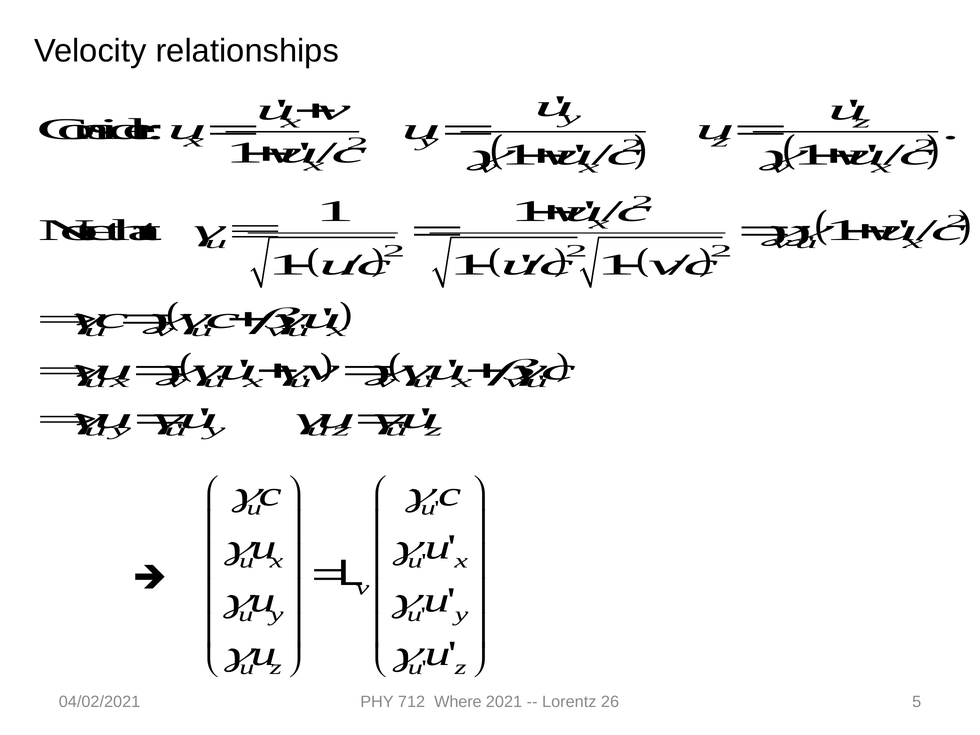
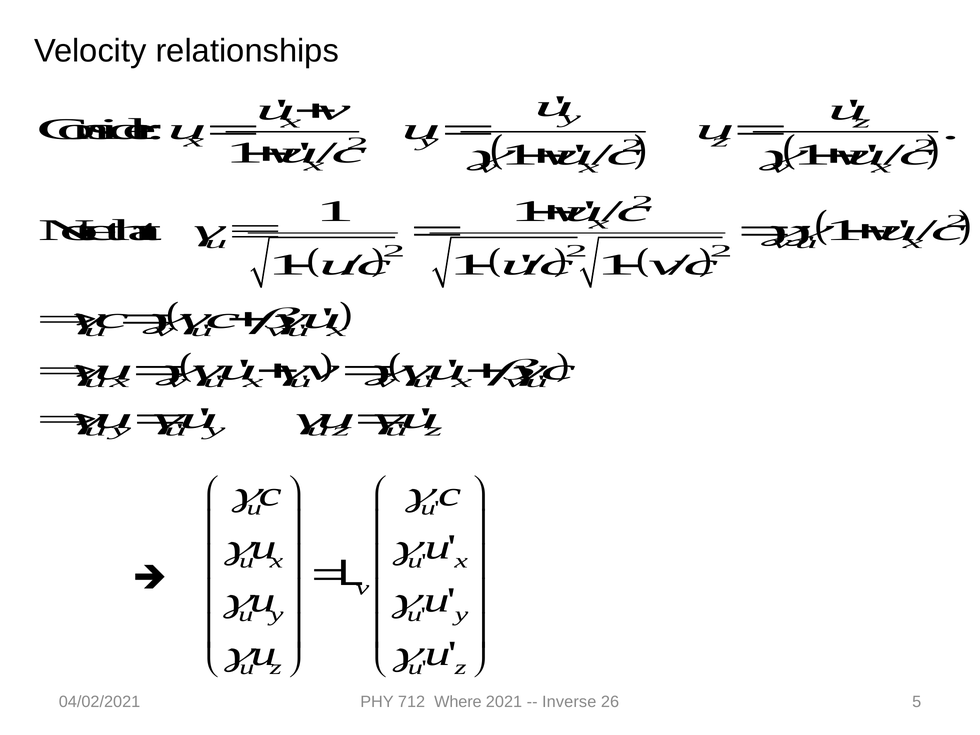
Lorentz: Lorentz -> Inverse (569, 702)
